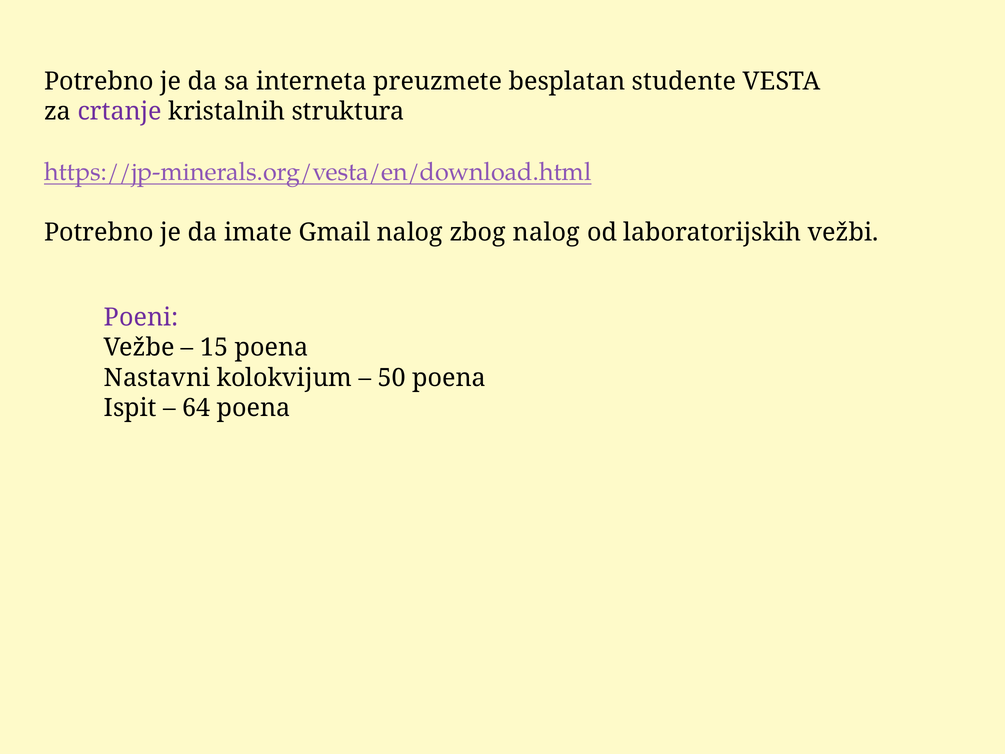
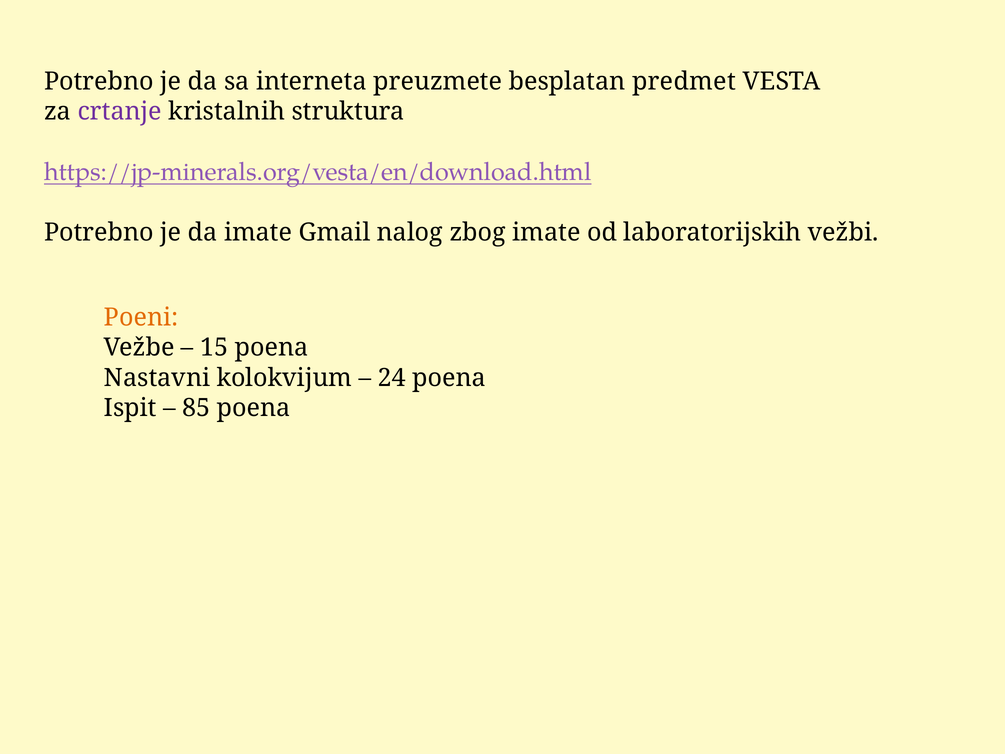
studente: studente -> predmet (684, 81)
zbog nalog: nalog -> imate (546, 232)
Poeni colour: purple -> orange (141, 317)
50: 50 -> 24 (392, 378)
64: 64 -> 85 (196, 408)
